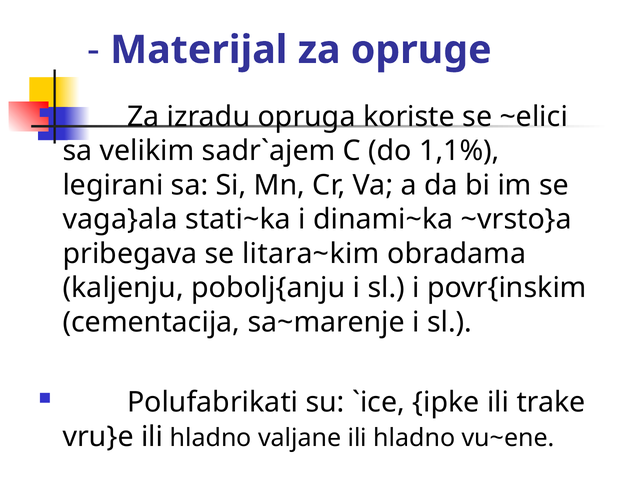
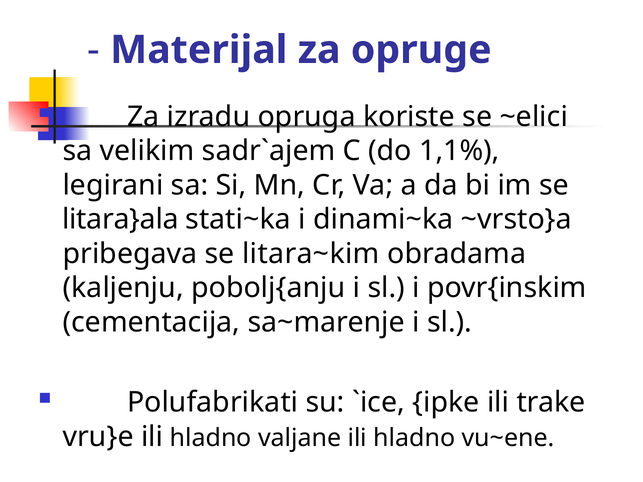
vaga}ala: vaga}ala -> litara}ala (120, 220)
